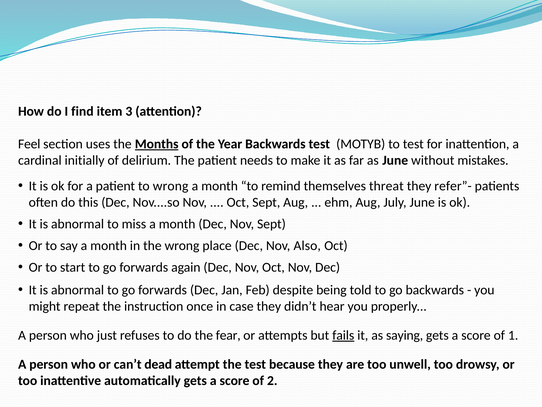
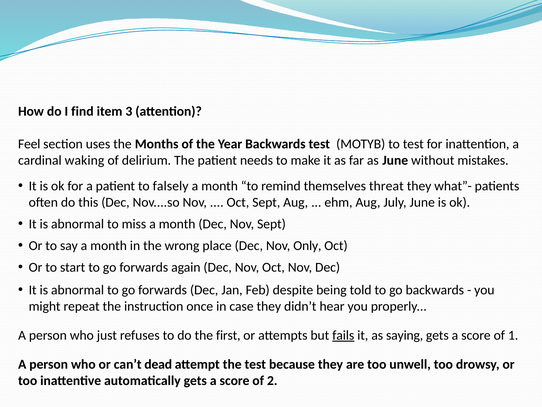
Months underline: present -> none (157, 144)
initially: initially -> waking (85, 160)
to wrong: wrong -> falsely (171, 186)
refer”-: refer”- -> what”- (453, 186)
Also: Also -> Only (307, 246)
fear: fear -> first (228, 335)
